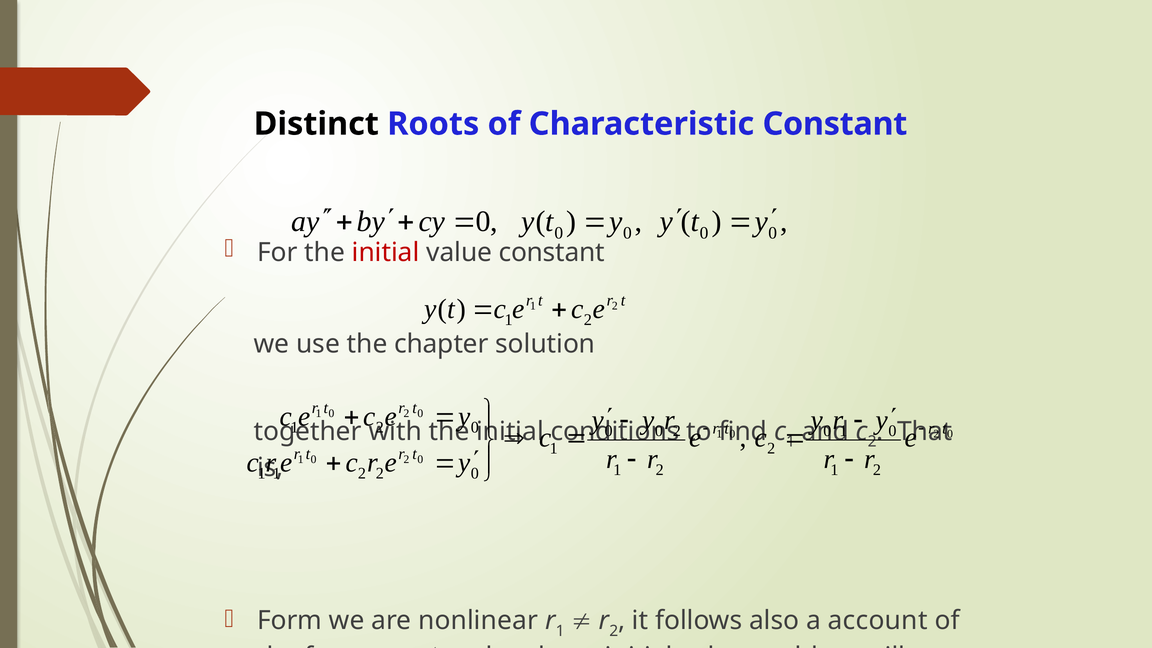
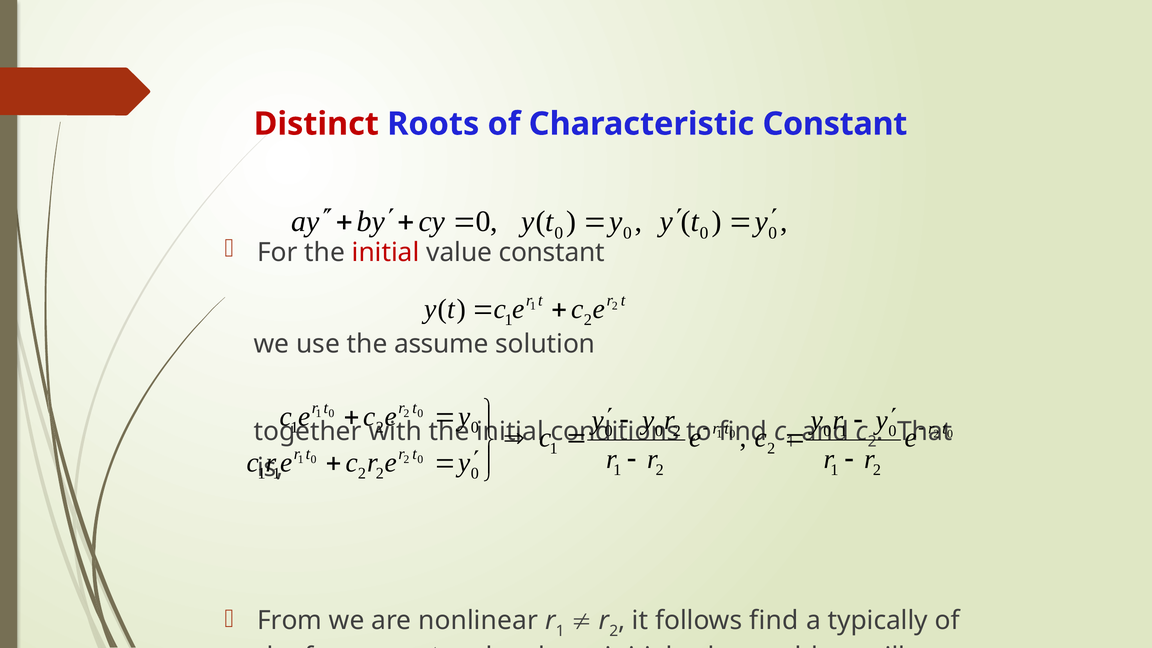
Distinct colour: black -> red (316, 124)
chapter: chapter -> assume (441, 344)
Form: Form -> From (290, 621)
follows also: also -> find (774, 621)
account: account -> typically (878, 621)
